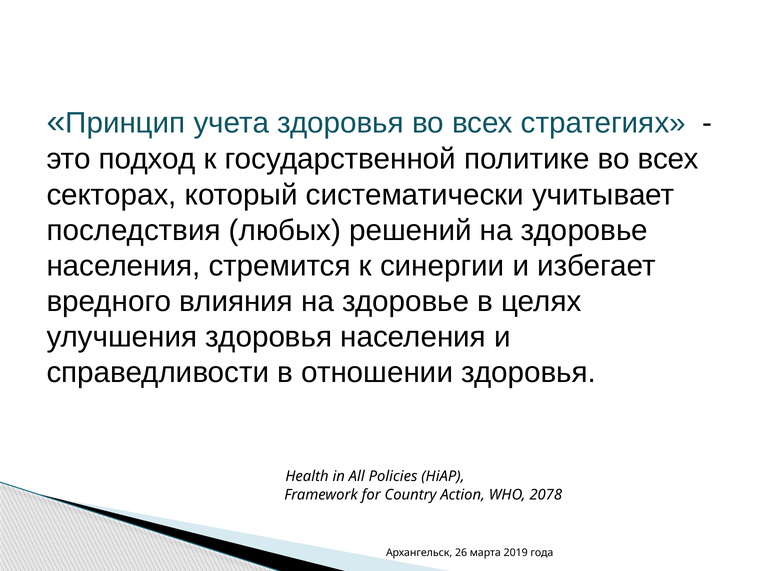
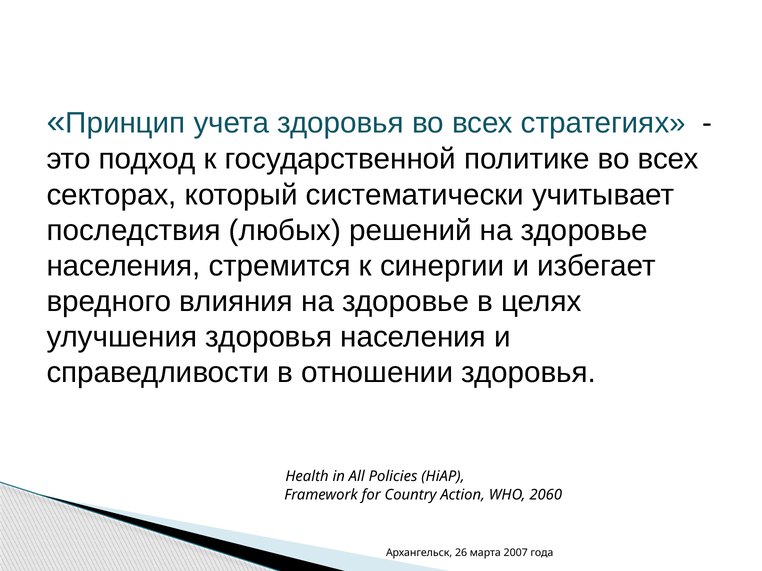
2078: 2078 -> 2060 (546, 495)
2019: 2019 -> 2007 (516, 553)
